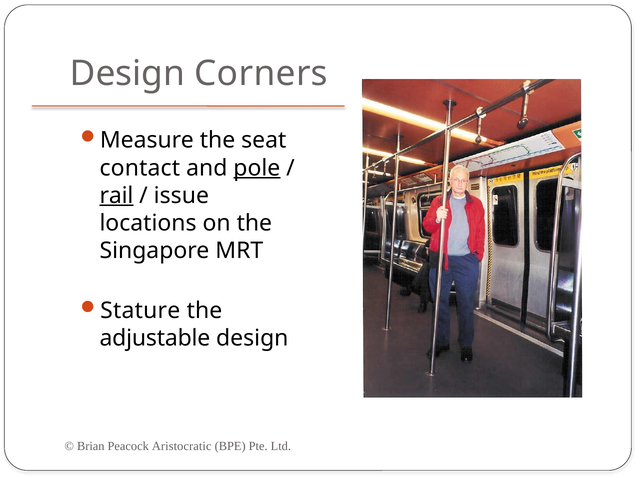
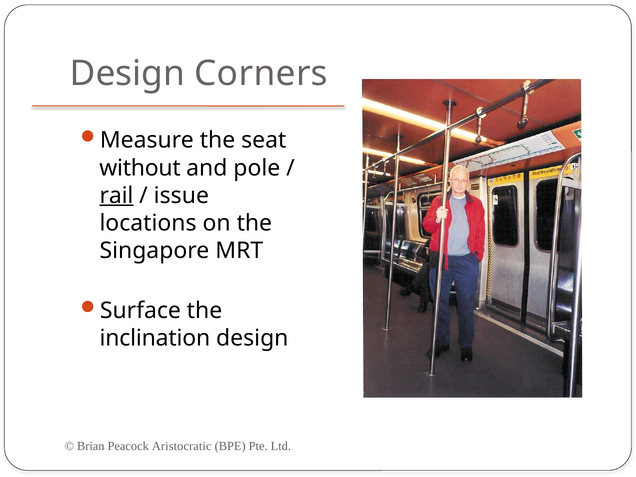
contact: contact -> without (140, 168)
pole underline: present -> none (257, 168)
Stature: Stature -> Surface (140, 311)
adjustable: adjustable -> inclination (155, 338)
